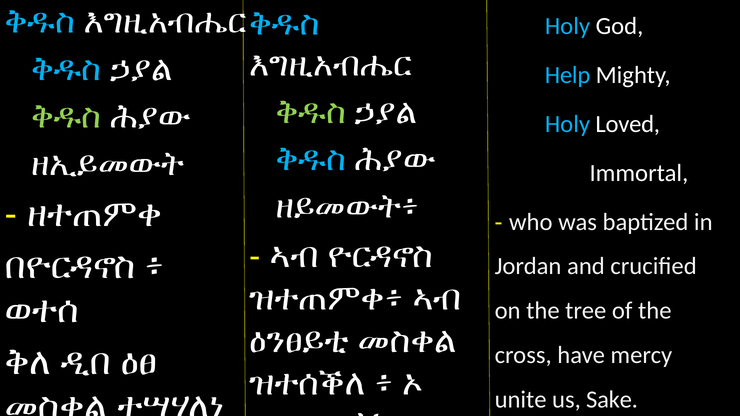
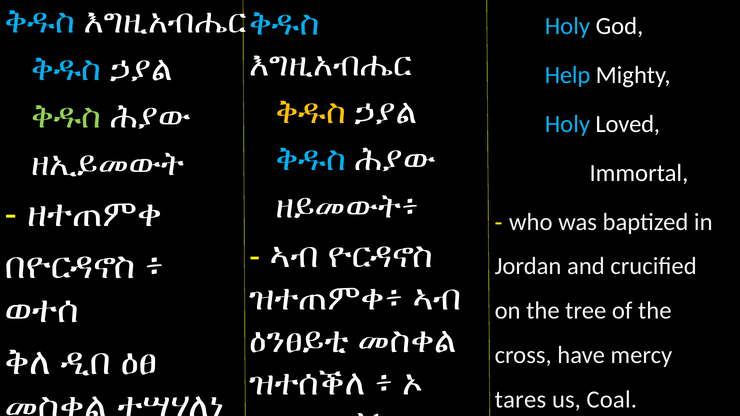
ቅዱስ colour: light green -> yellow (311, 112)
unite: unite -> tares (520, 400)
Sake: Sake -> Coal (612, 400)
